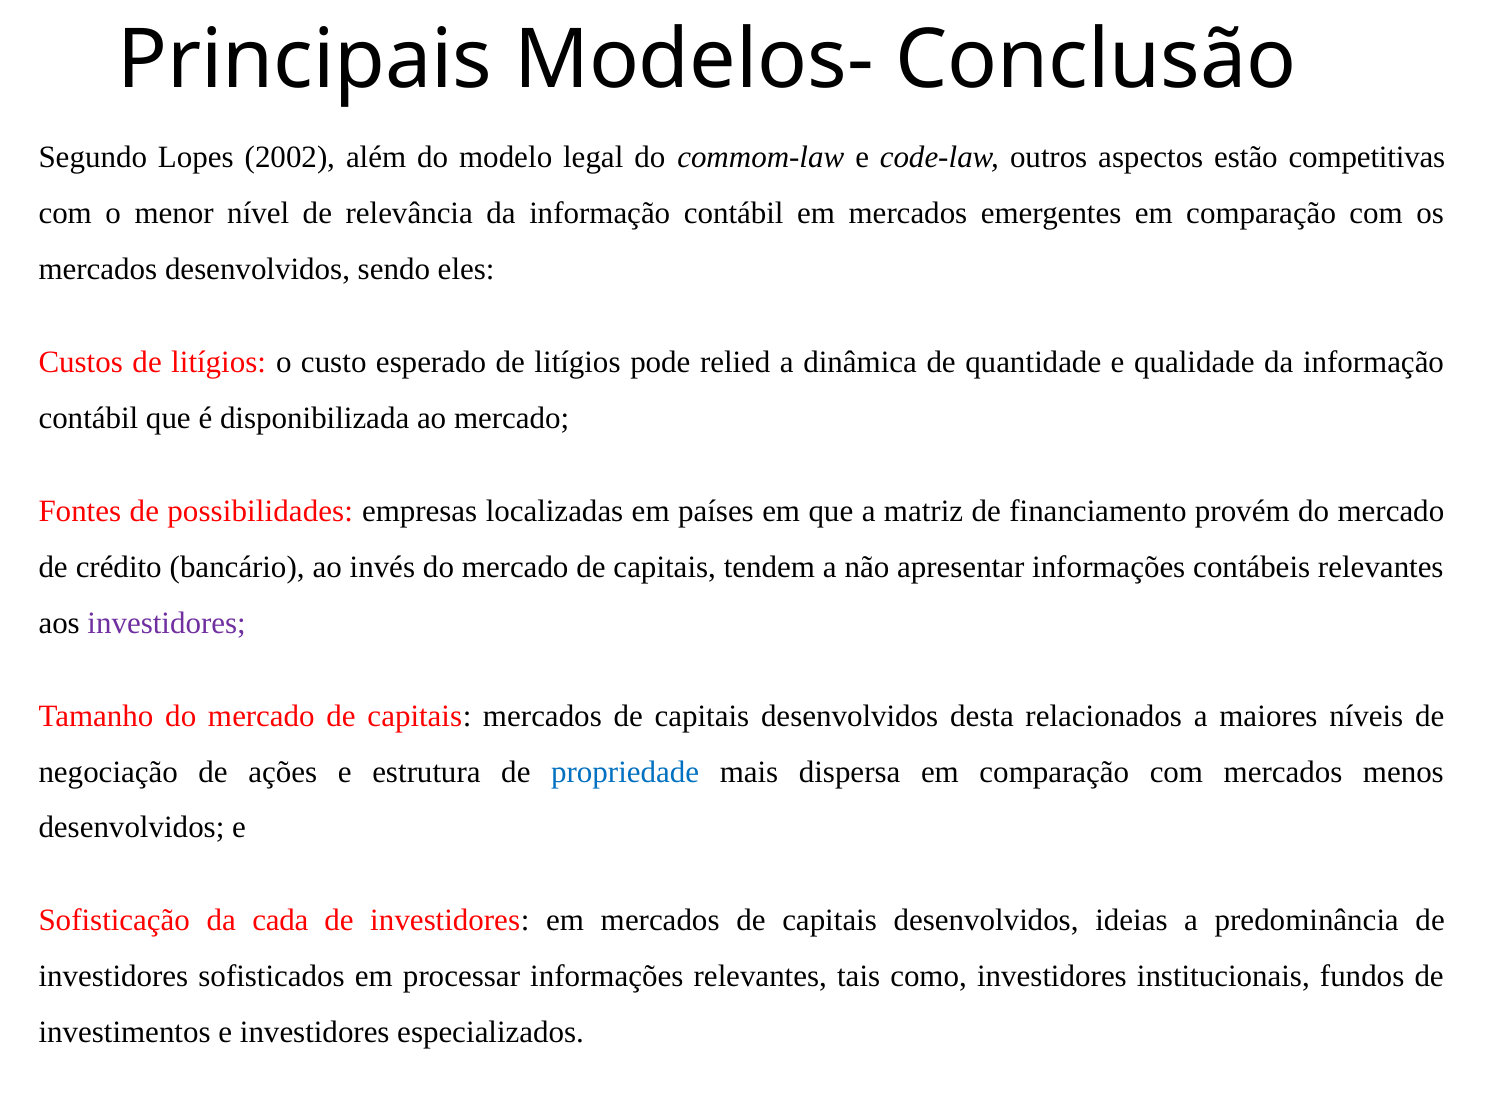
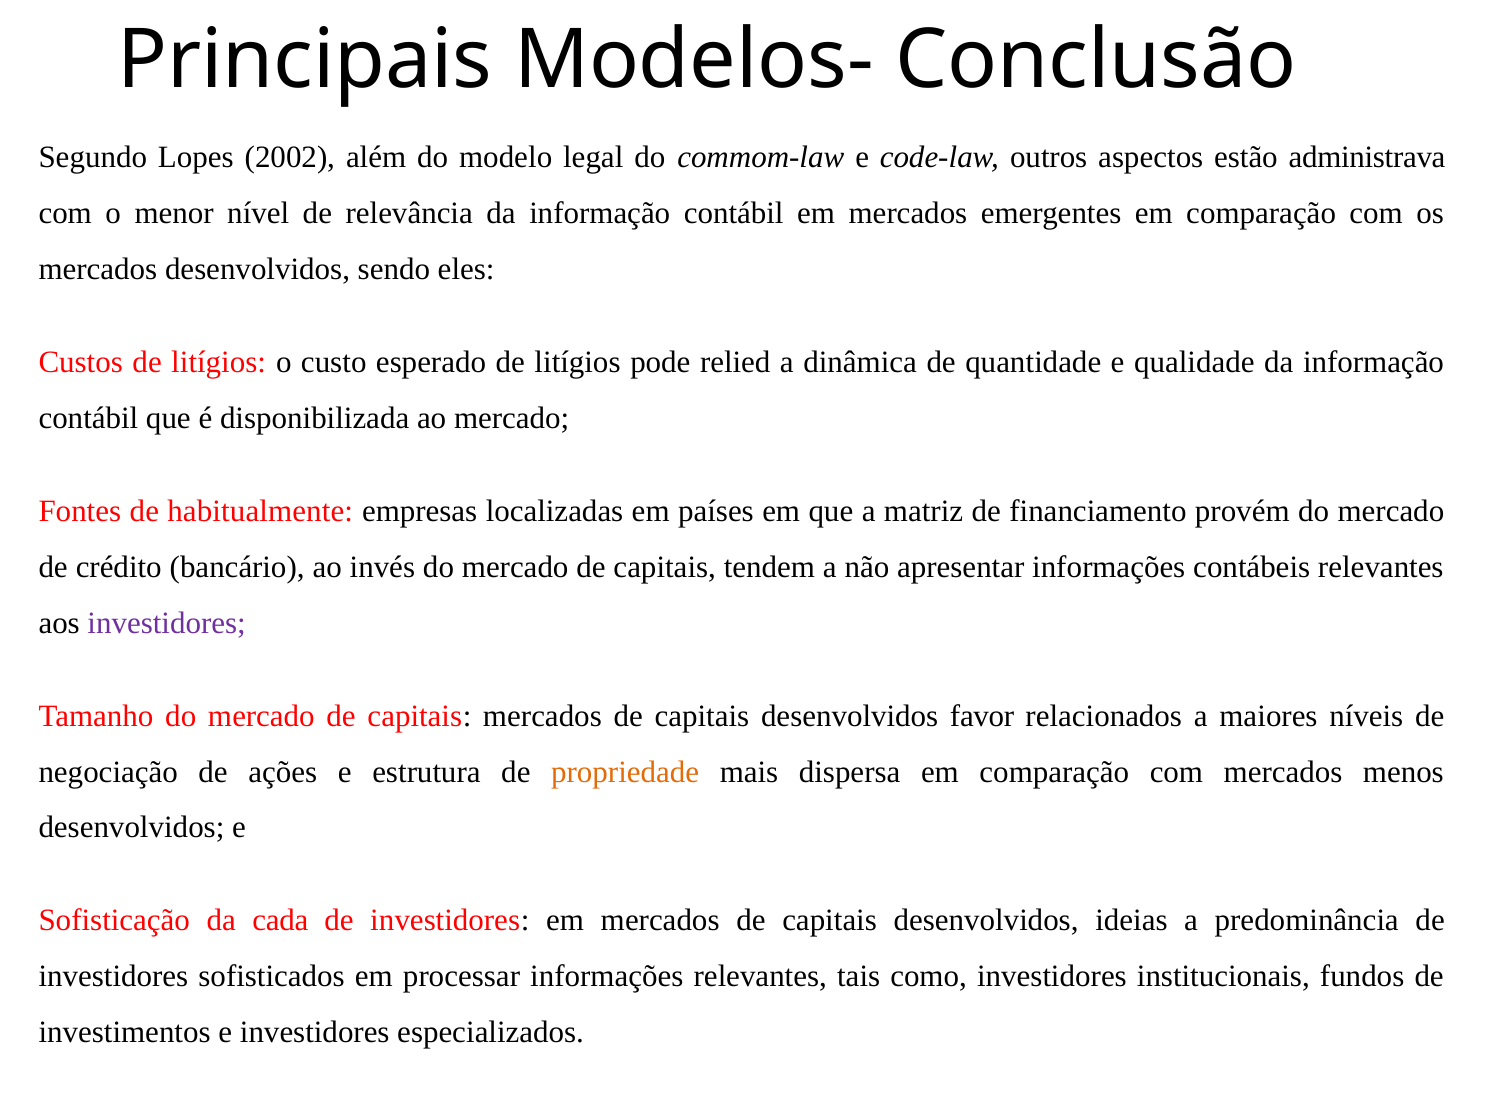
competitivas: competitivas -> administrava (1367, 158)
possibilidades: possibilidades -> habitualmente (260, 511)
desta: desta -> favor (982, 716)
propriedade colour: blue -> orange (625, 772)
